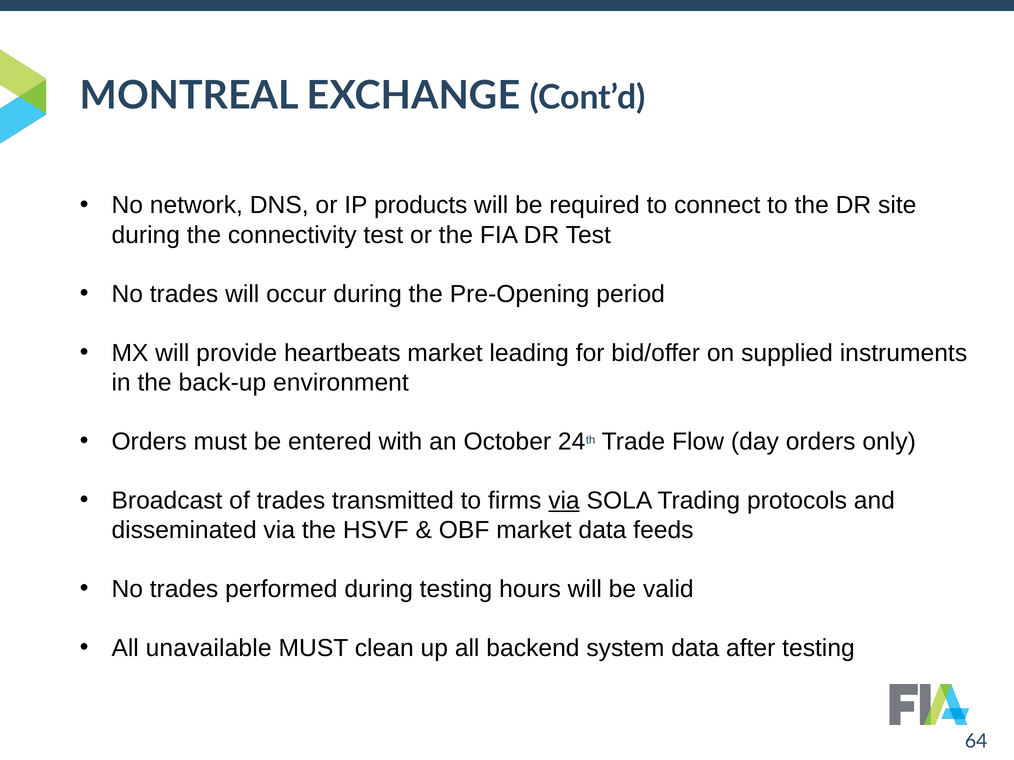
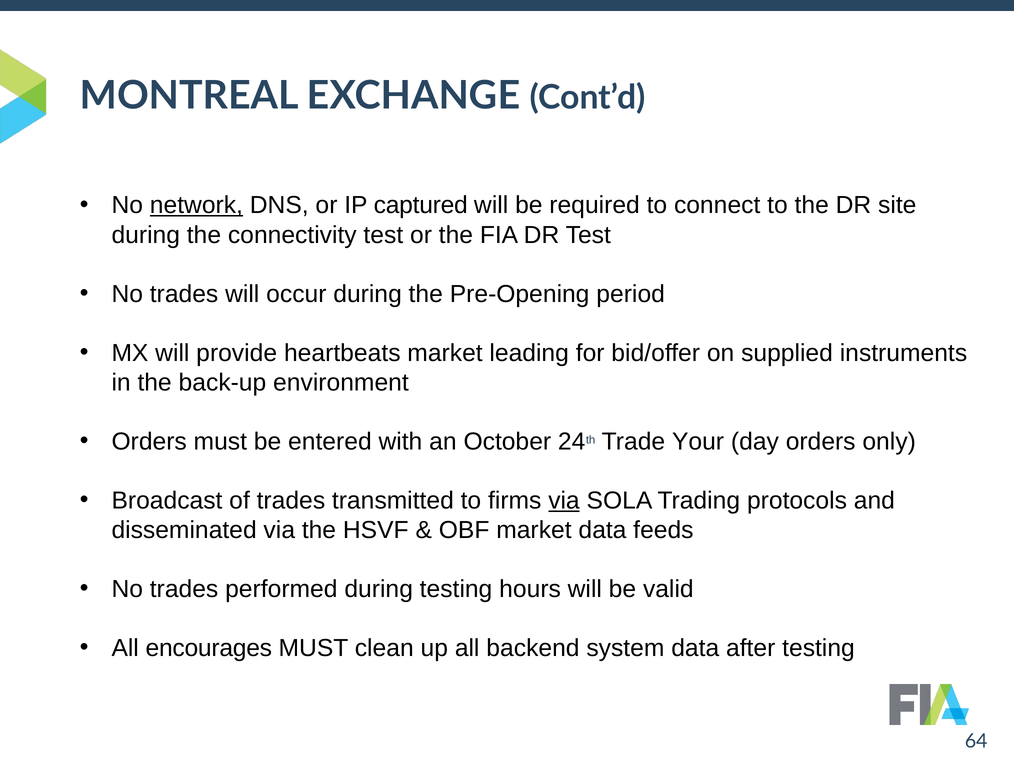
network underline: none -> present (196, 205)
products: products -> captured (421, 205)
Flow: Flow -> Your (698, 442)
unavailable: unavailable -> encourages (209, 649)
